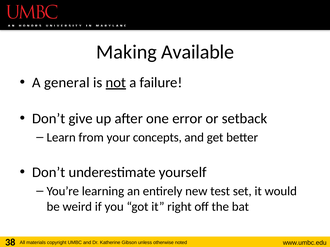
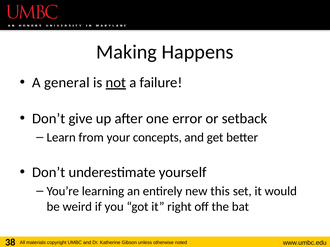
Available: Available -> Happens (198, 52)
test: test -> this (220, 192)
